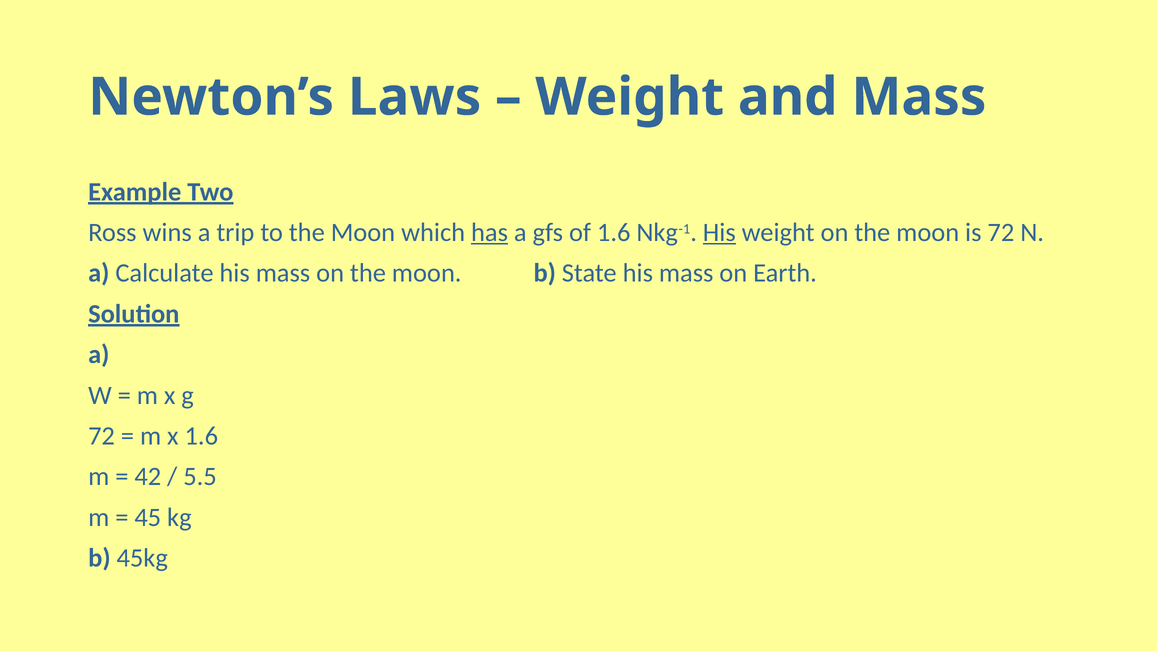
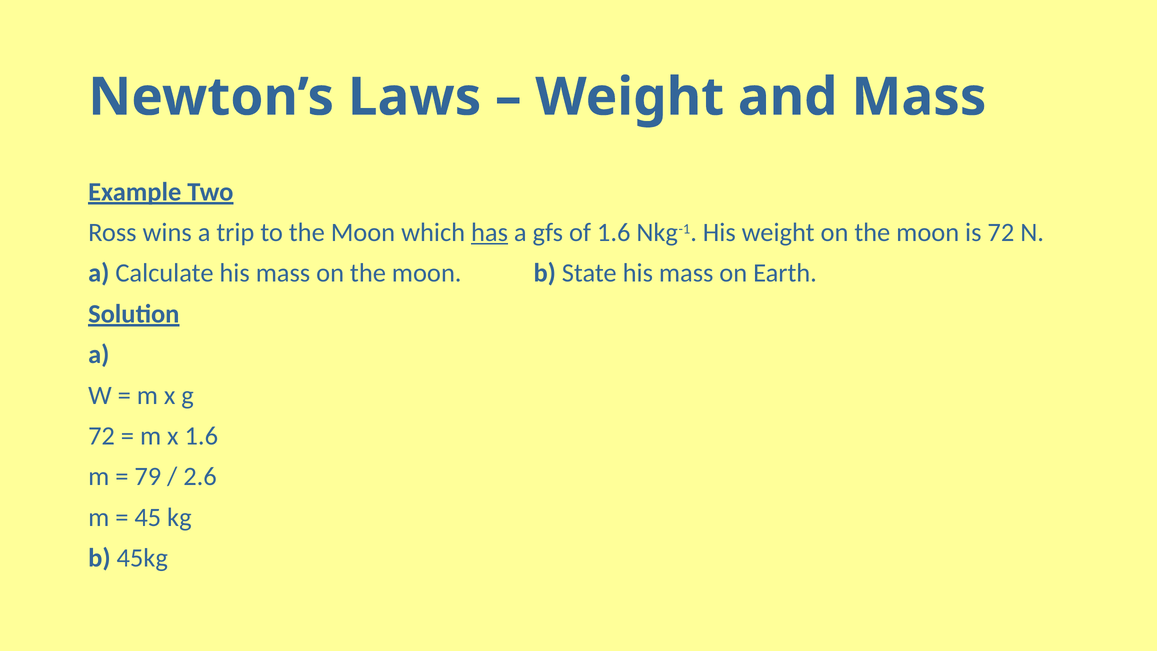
His underline: present -> none (719, 232)
42: 42 -> 79 (148, 477)
5.5: 5.5 -> 2.6 (200, 477)
